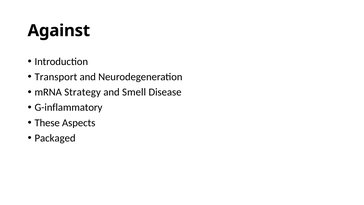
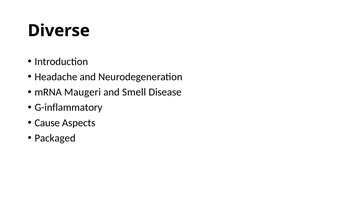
Against: Against -> Diverse (59, 31)
Transport: Transport -> Headache (56, 77)
Strategy: Strategy -> Maugeri (83, 92)
These: These -> Cause (47, 123)
